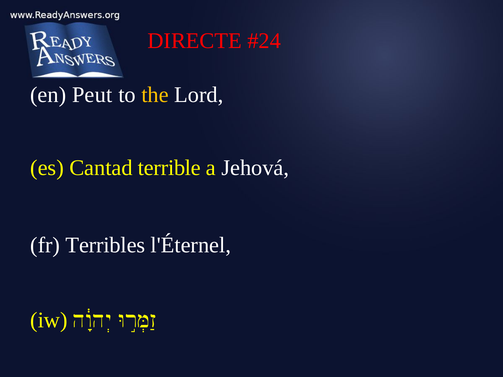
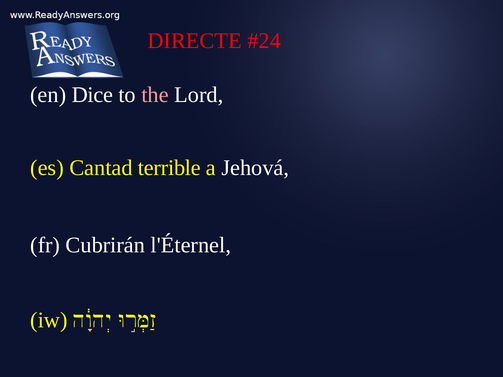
Peut: Peut -> Dice (92, 95)
the colour: yellow -> pink (155, 95)
Terribles: Terribles -> Cubrirán (105, 245)
